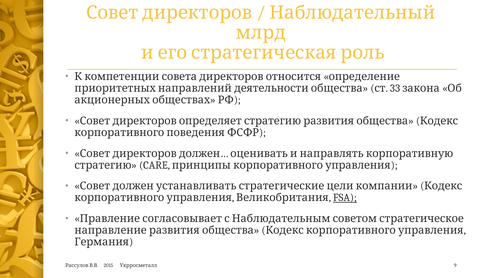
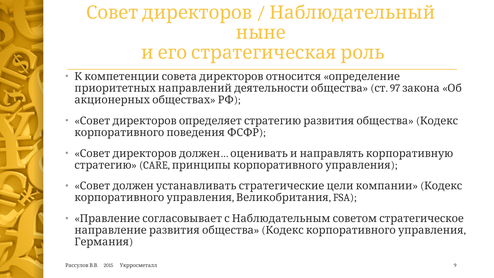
млрд: млрд -> ныне (261, 33)
33: 33 -> 97 (395, 88)
FSA underline: present -> none (345, 198)
